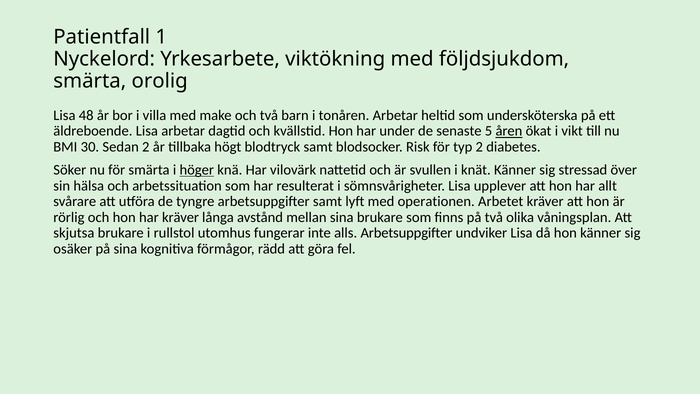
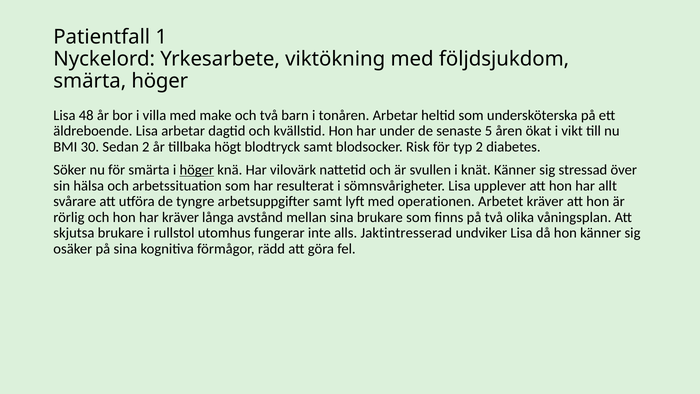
smärta orolig: orolig -> höger (160, 81)
åren underline: present -> none (509, 131)
alls Arbetsuppgifter: Arbetsuppgifter -> Jaktintresserad (406, 233)
